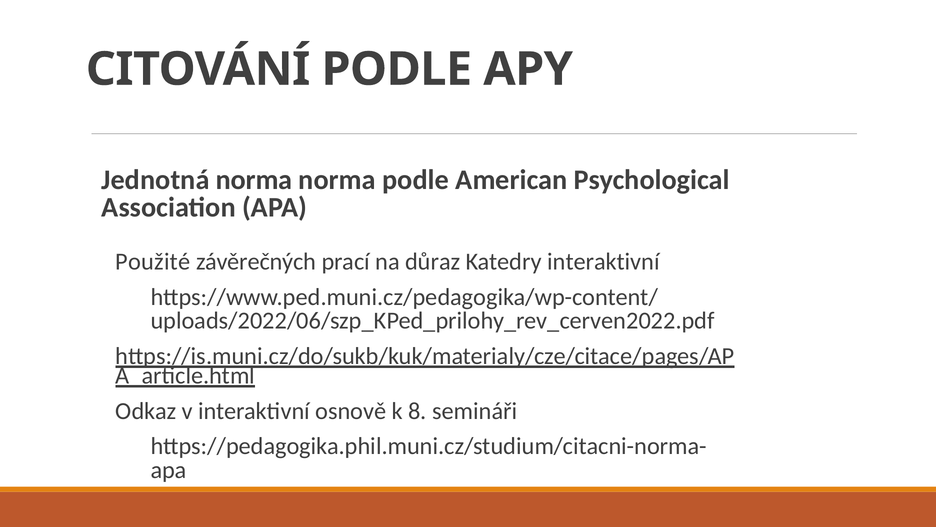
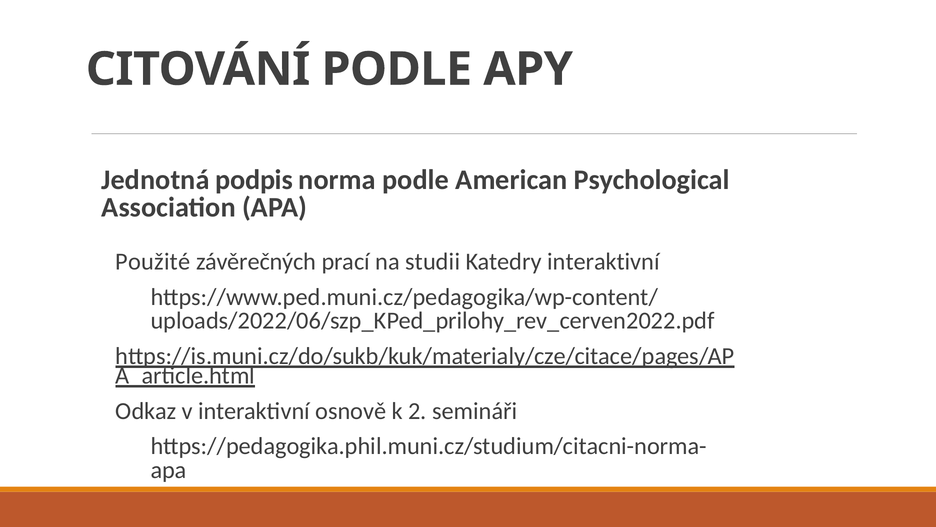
Jednotná norma: norma -> podpis (254, 180)
důraz: důraz -> studii (433, 262)
8: 8 -> 2 (417, 411)
